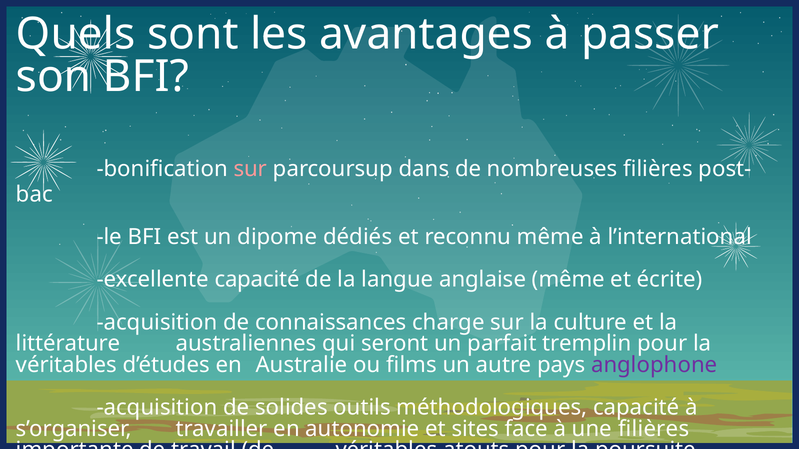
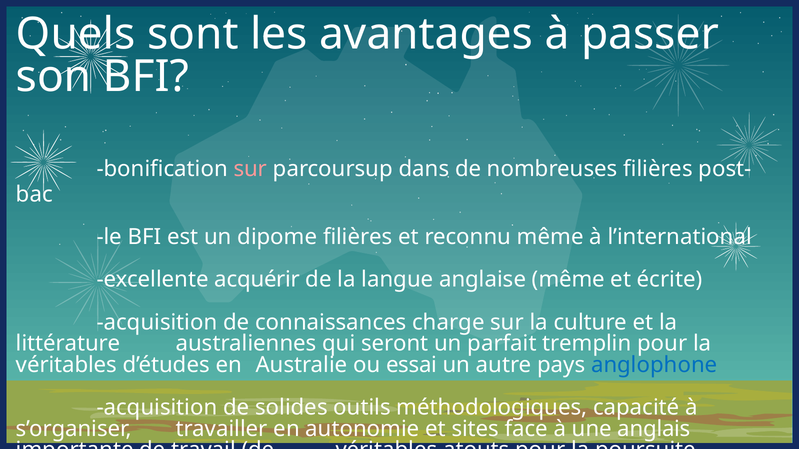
dipome dédiés: dédiés -> filières (358, 237)
excellente capacité: capacité -> acquérir (257, 280)
films: films -> essai (412, 365)
anglophone colour: purple -> blue (654, 365)
une filières: filières -> anglais (654, 429)
